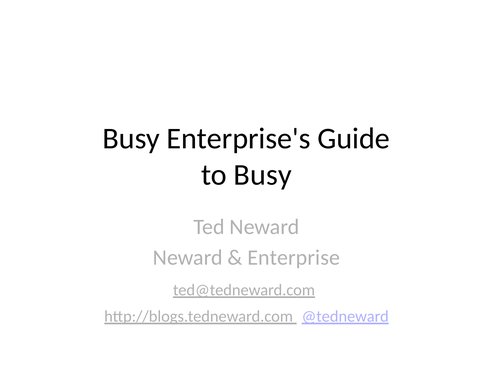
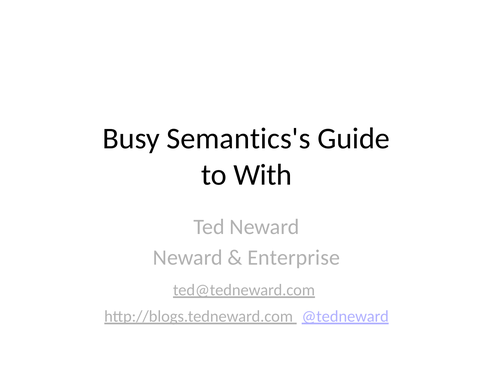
Enterprise's: Enterprise's -> Semantics's (238, 139)
to Busy: Busy -> With (263, 175)
